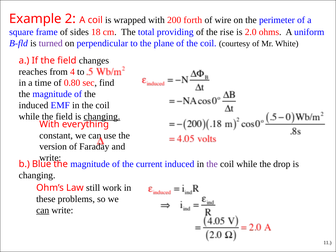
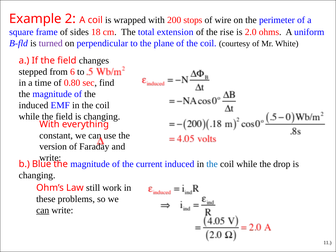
forth: forth -> stops (193, 20)
providing: providing -> extension (175, 32)
reaches: reaches -> stepped (33, 72)
4: 4 -> 6 (72, 72)
changing underline: present -> none (102, 116)
the colour: purple -> blue (212, 164)
